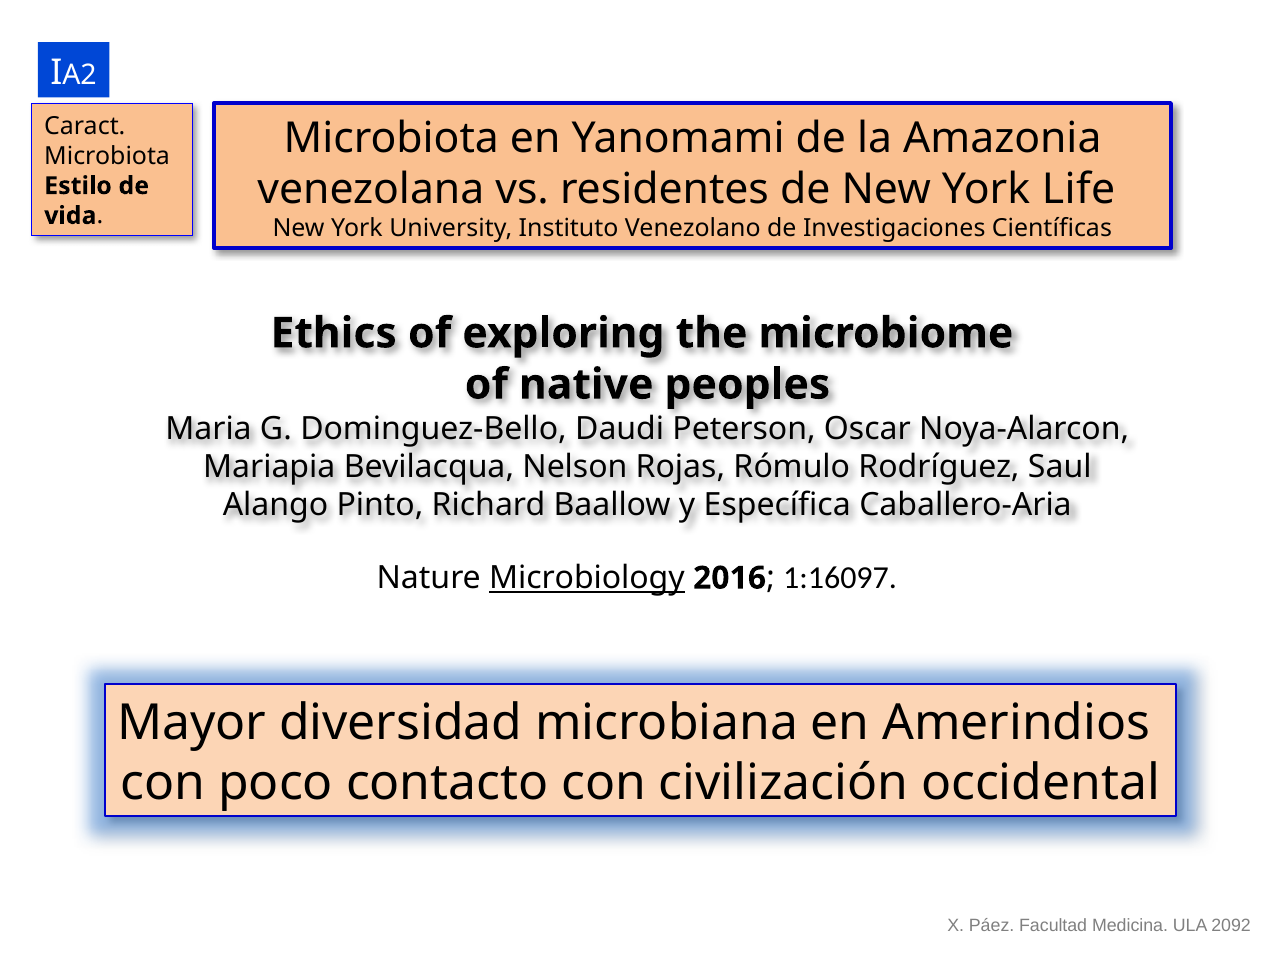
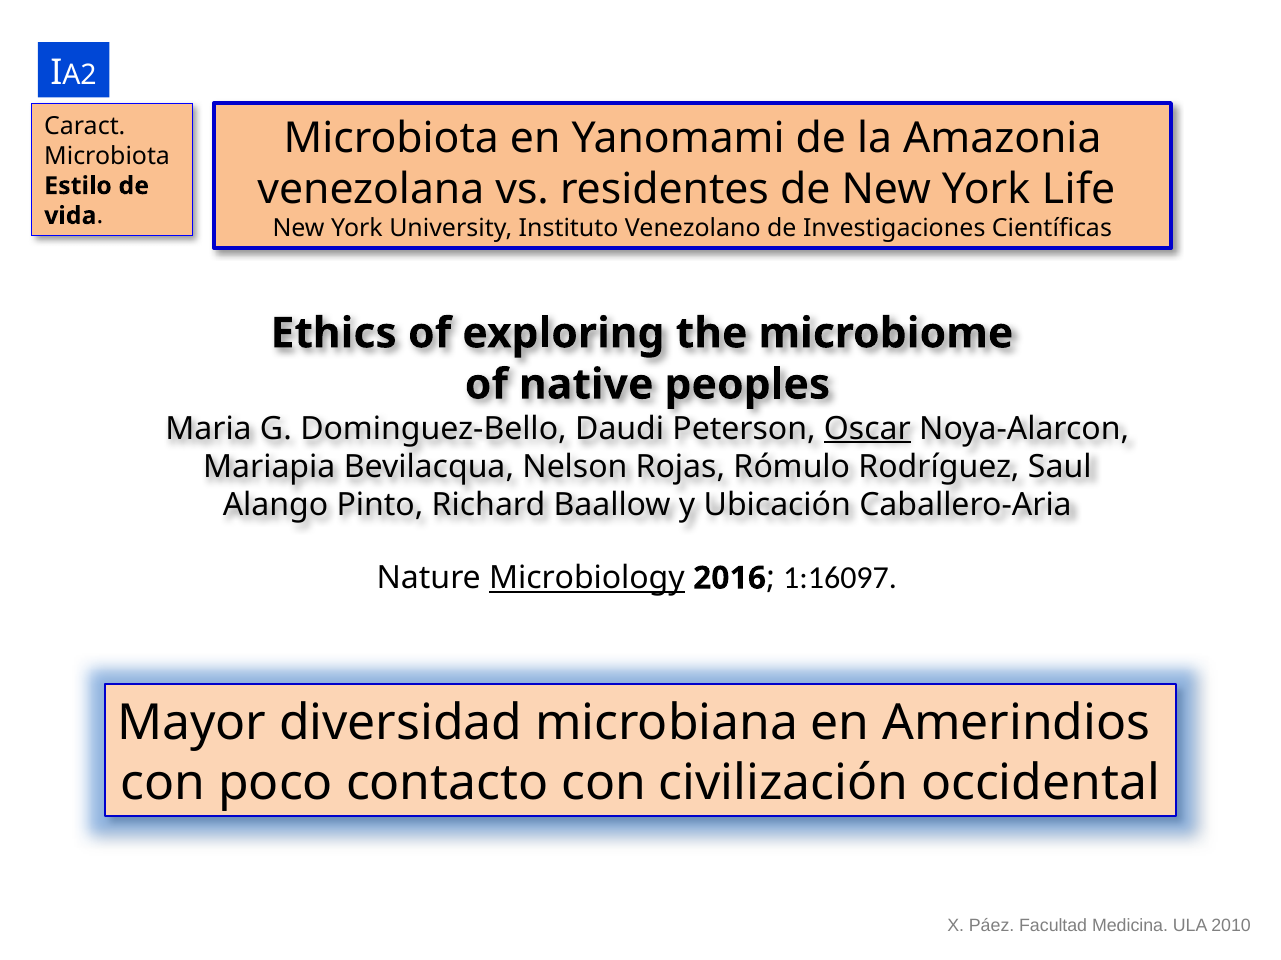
Oscar underline: none -> present (867, 429)
Específica: Específica -> Ubicación (777, 506)
2092: 2092 -> 2010 (1231, 927)
